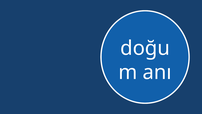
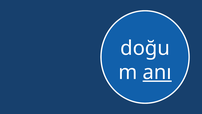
anı underline: none -> present (157, 72)
